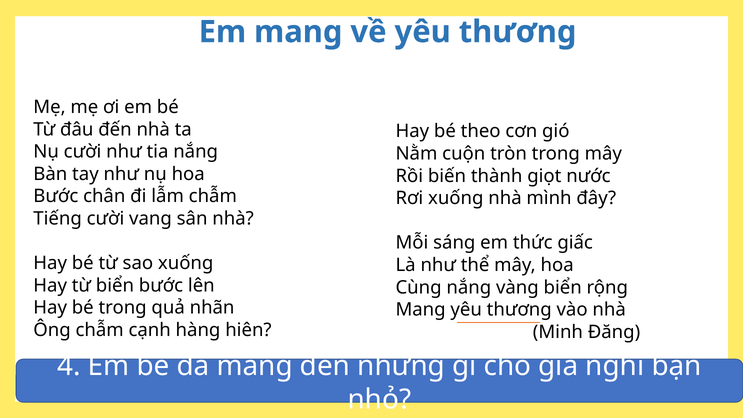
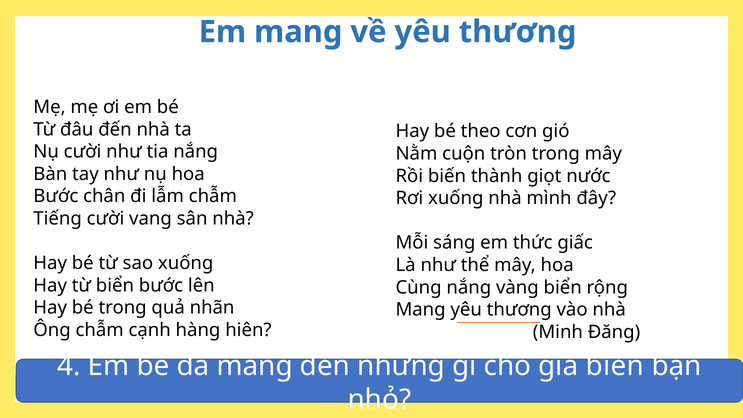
gia nghĩ: nghĩ -> biến (615, 366)
